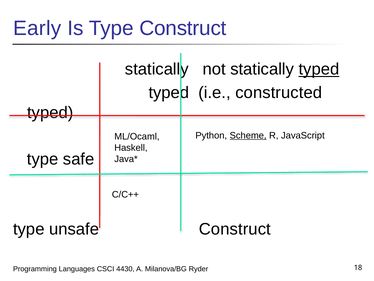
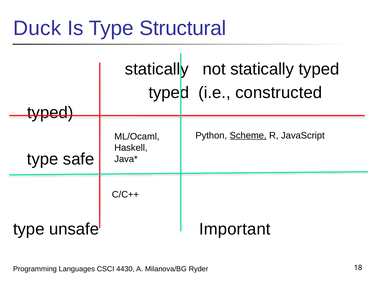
Early: Early -> Duck (37, 28)
Type Construct: Construct -> Structural (183, 28)
typed underline: present -> none (319, 69)
unsafe Construct: Construct -> Important (235, 229)
